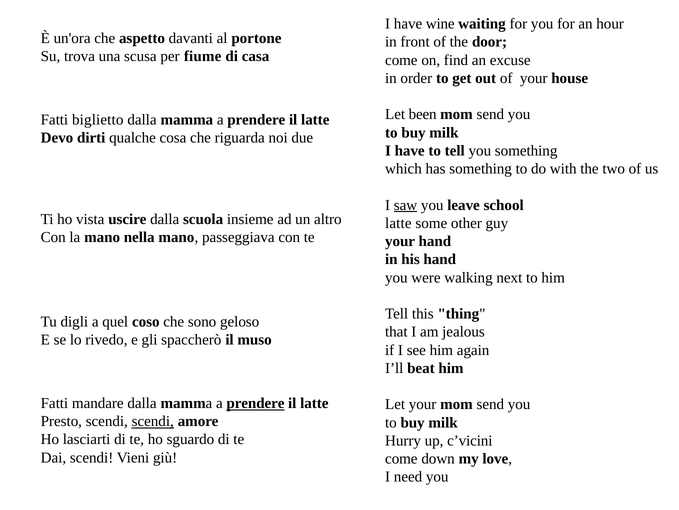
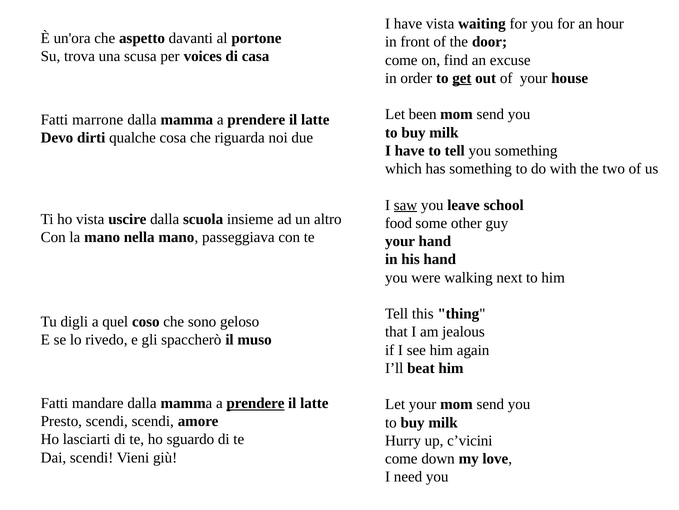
have wine: wine -> vista (440, 24)
fiume: fiume -> voices (203, 56)
get underline: none -> present (462, 78)
biglietto: biglietto -> marrone (98, 120)
latte: latte -> food (398, 223)
scendi underline: present -> none (153, 421)
